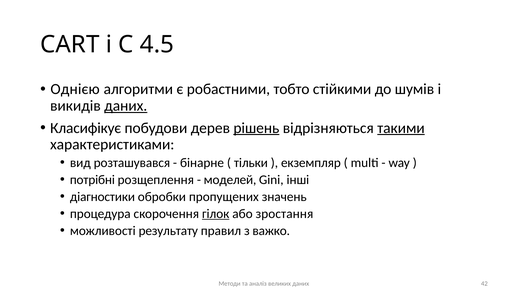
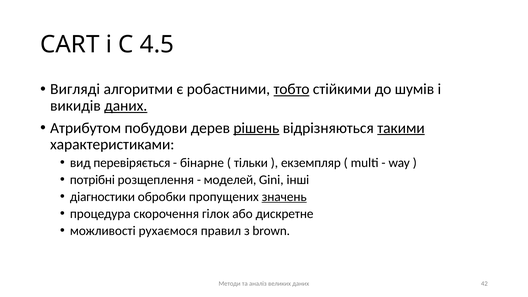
Однією: Однією -> Вигляді (75, 89)
тобто underline: none -> present (292, 89)
Класифікує: Класифікує -> Атрибутом (86, 128)
розташувався: розташувався -> перевіряється (132, 163)
значень underline: none -> present (284, 197)
гілок underline: present -> none (216, 214)
зростання: зростання -> дискретне (285, 214)
результату: результату -> рухаємося (168, 231)
важко: важко -> brown (271, 231)
